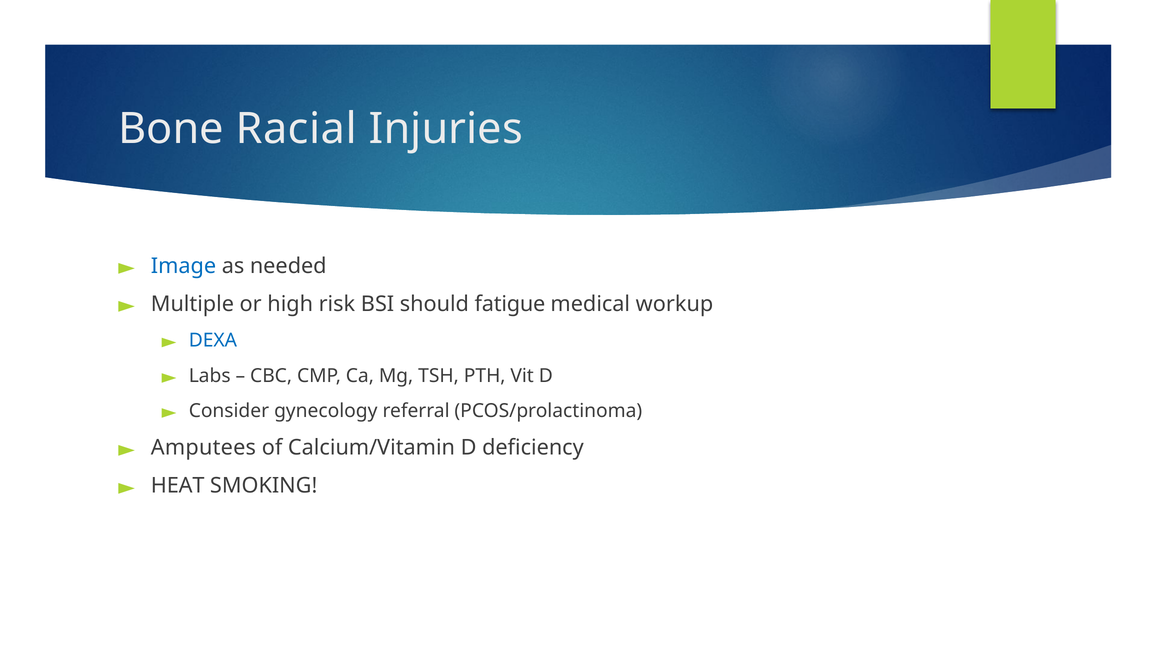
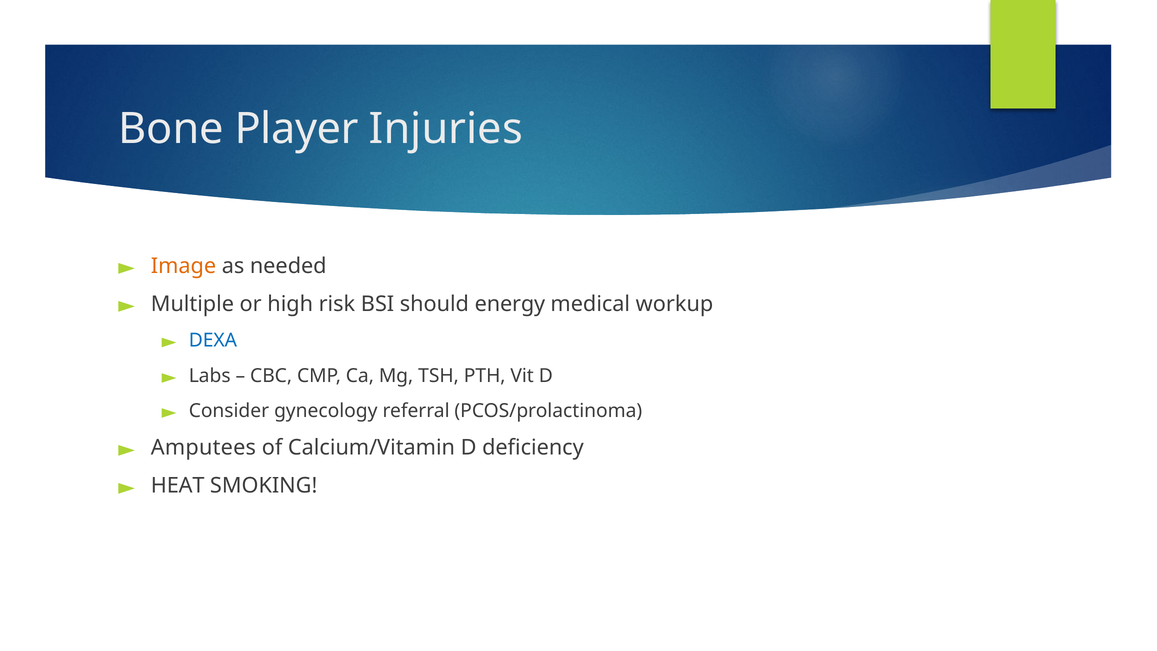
Racial: Racial -> Player (297, 129)
Image colour: blue -> orange (183, 266)
fatigue: fatigue -> energy (510, 304)
